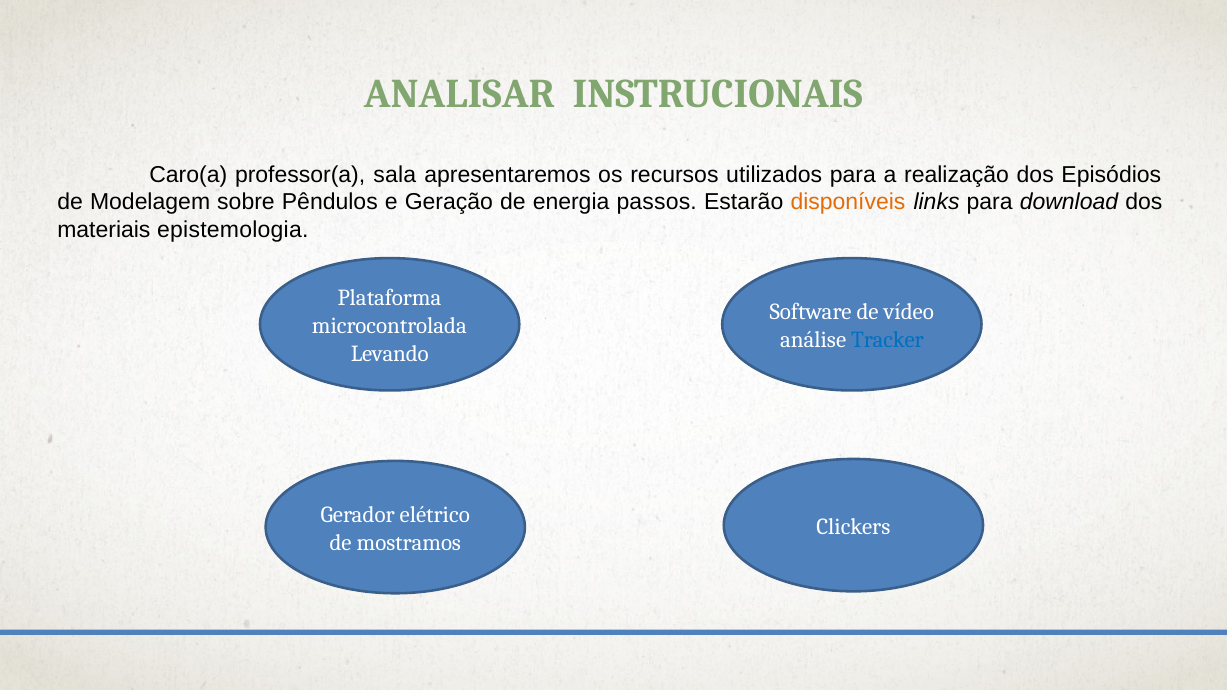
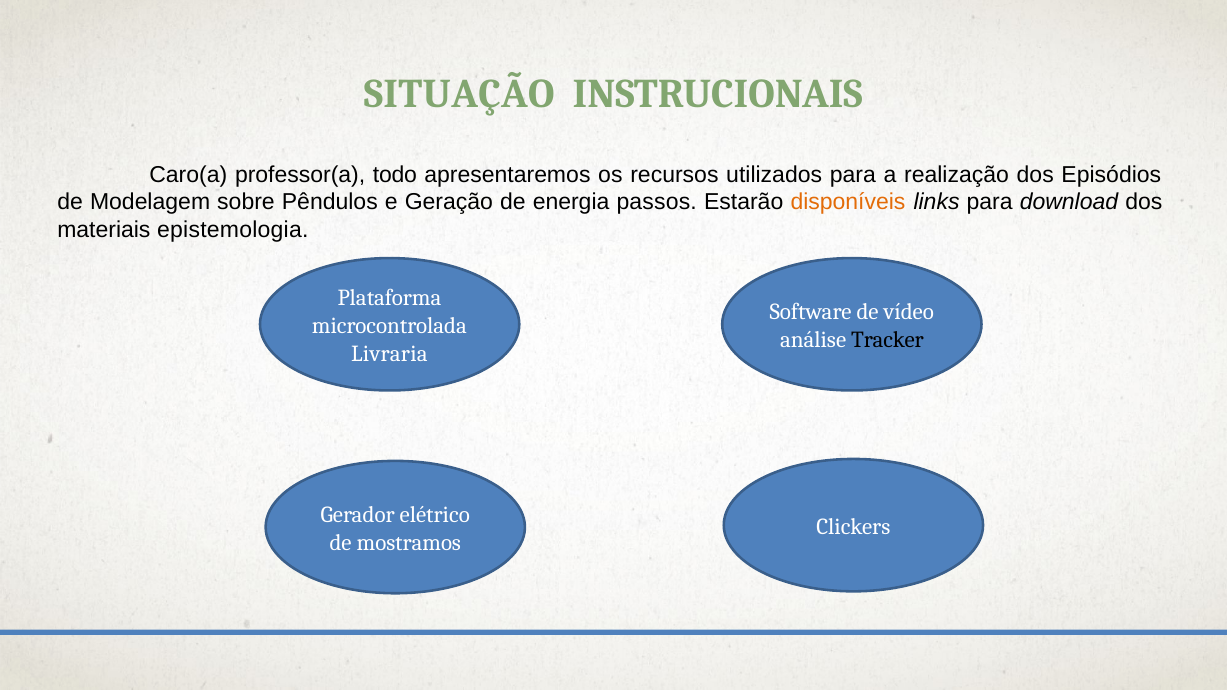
ANALISAR: ANALISAR -> SITUAÇÃO (459, 94)
sala: sala -> todo (395, 174)
Tracker colour: blue -> black (887, 340)
Levando: Levando -> Livraria (389, 354)
